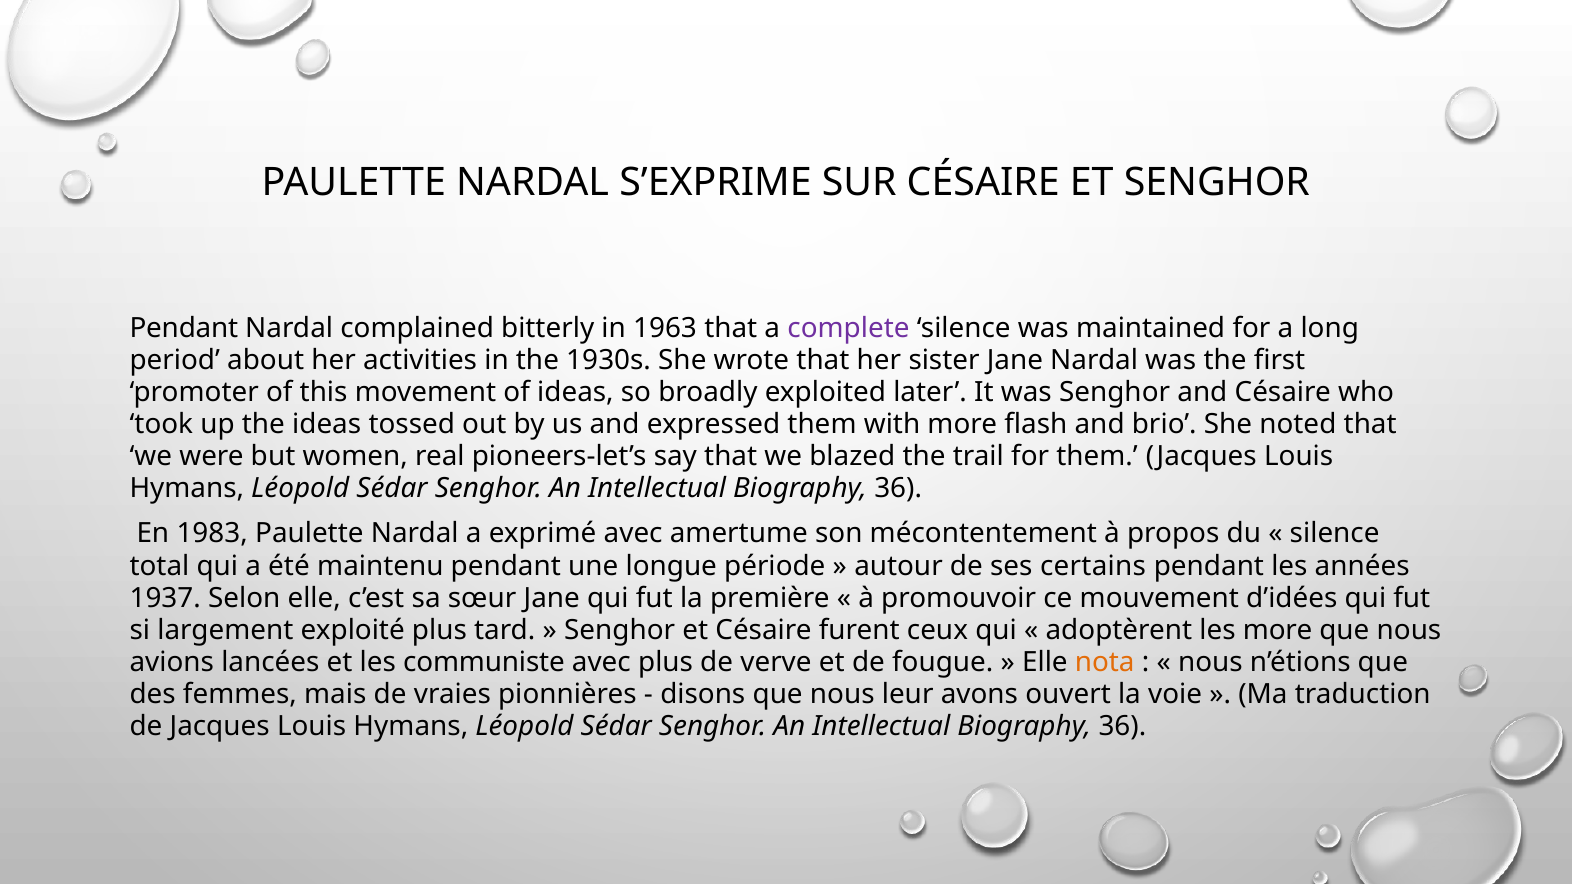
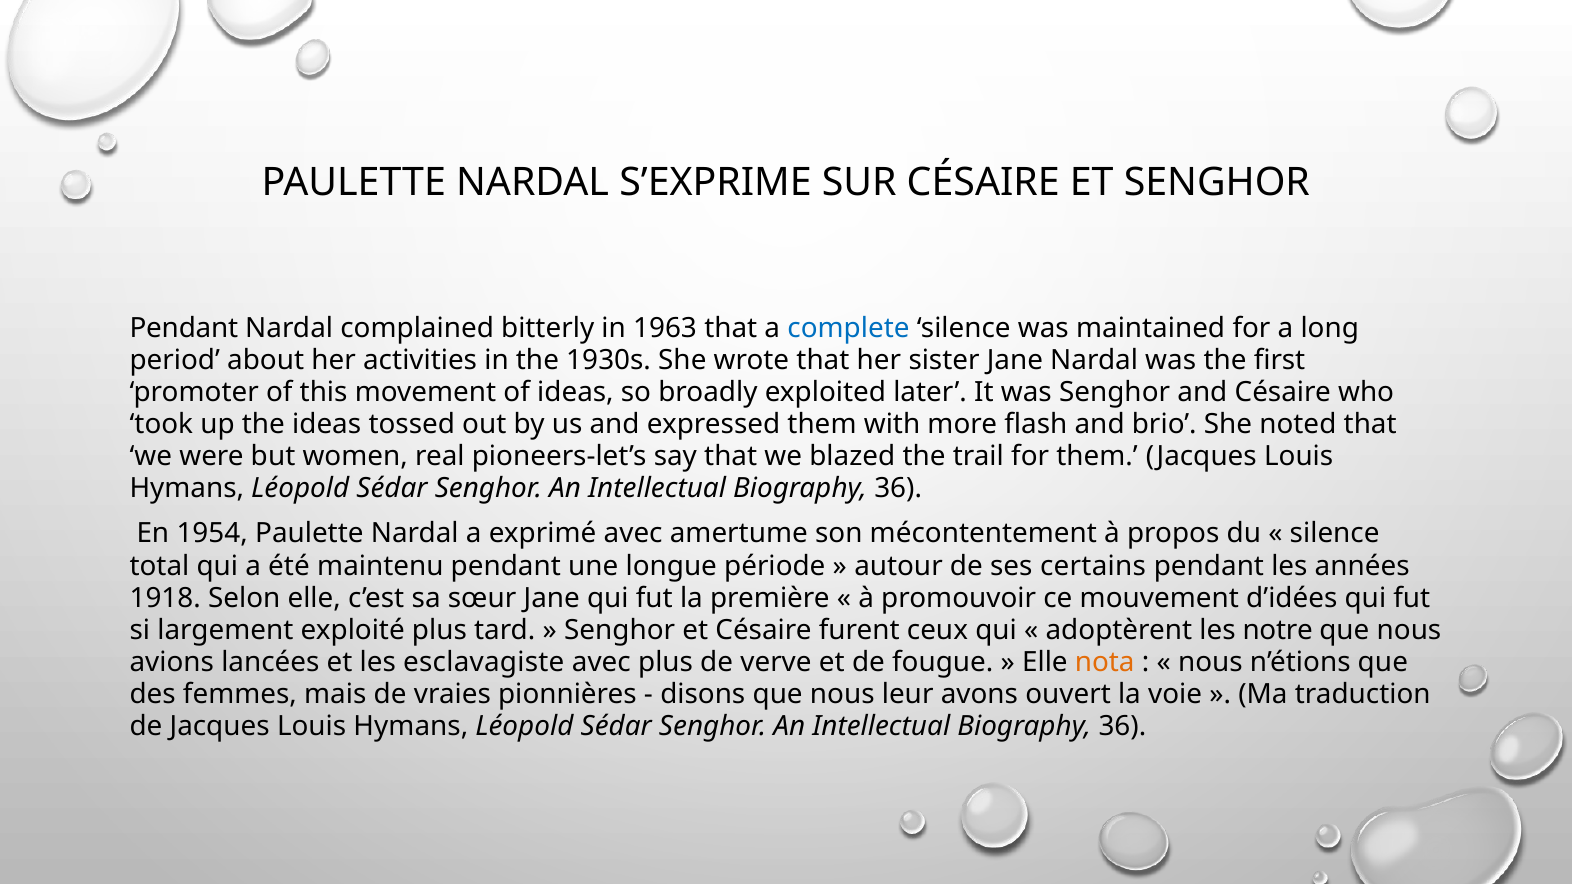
complete colour: purple -> blue (849, 328)
1983: 1983 -> 1954 (212, 534)
1937: 1937 -> 1918 (165, 598)
les more: more -> notre (1278, 630)
communiste: communiste -> esclavagiste (484, 662)
